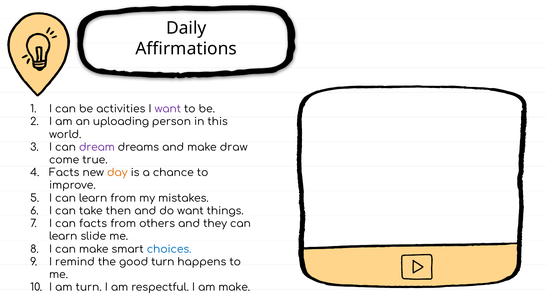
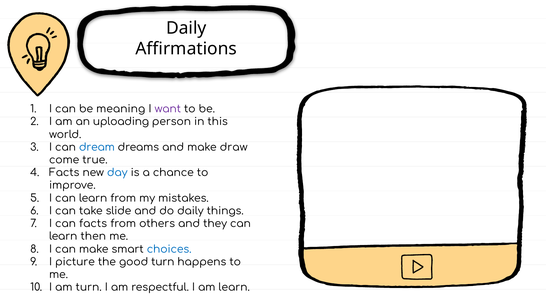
activities: activities -> meaning (121, 109)
dream colour: purple -> blue (97, 147)
day colour: orange -> blue (117, 173)
then: then -> slide (118, 211)
do want: want -> daily (190, 211)
slide: slide -> then (93, 237)
remind: remind -> picture (75, 262)
am make: make -> learn (234, 288)
